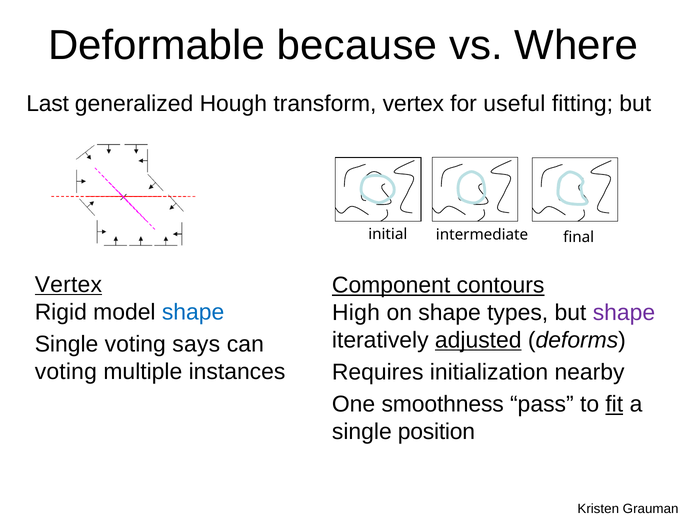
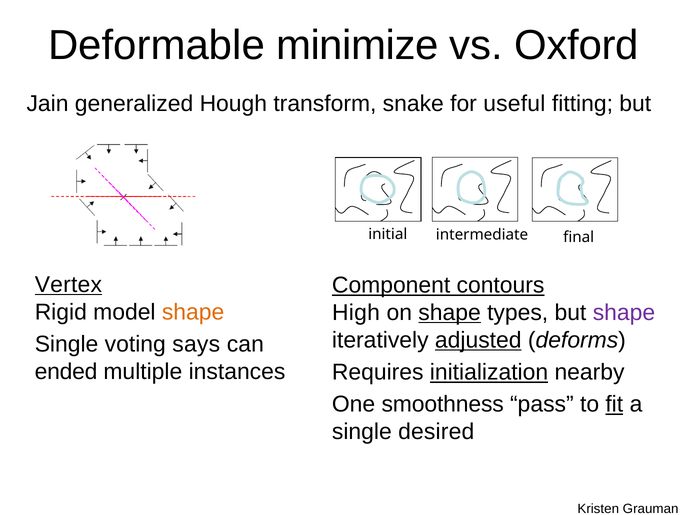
because: because -> minimize (357, 46)
Where: Where -> Oxford (576, 46)
Last: Last -> Jain (48, 103)
transform vertex: vertex -> snake (413, 103)
shape colour: blue -> orange (193, 312)
shape underline: none -> present (450, 313)
voting: voting -> ended (66, 372)
initialization underline: none -> present (489, 372)
position: position -> desired (436, 432)
